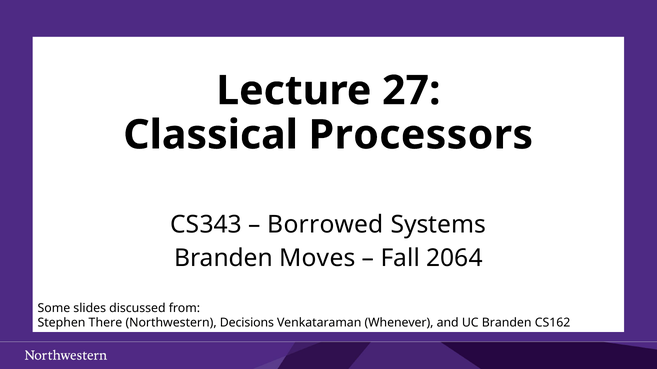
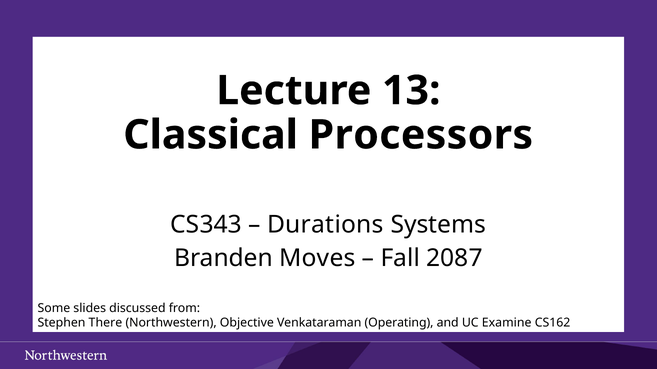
27: 27 -> 13 (411, 91)
Borrowed: Borrowed -> Durations (325, 225)
2064: 2064 -> 2087 (454, 259)
Decisions: Decisions -> Objective (247, 323)
Whenever: Whenever -> Operating (399, 323)
UC Branden: Branden -> Examine (507, 323)
